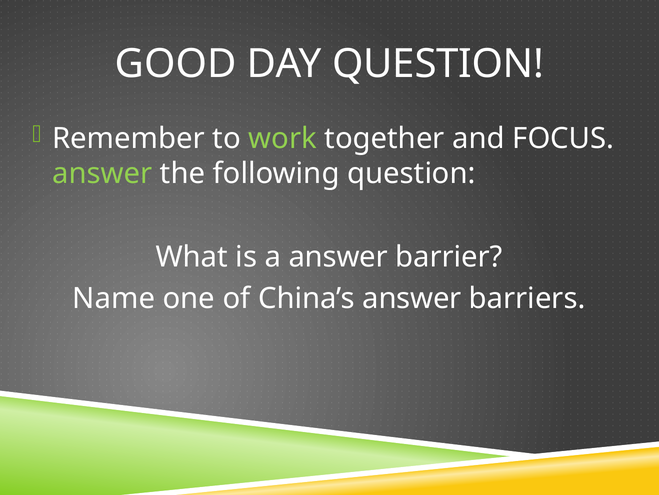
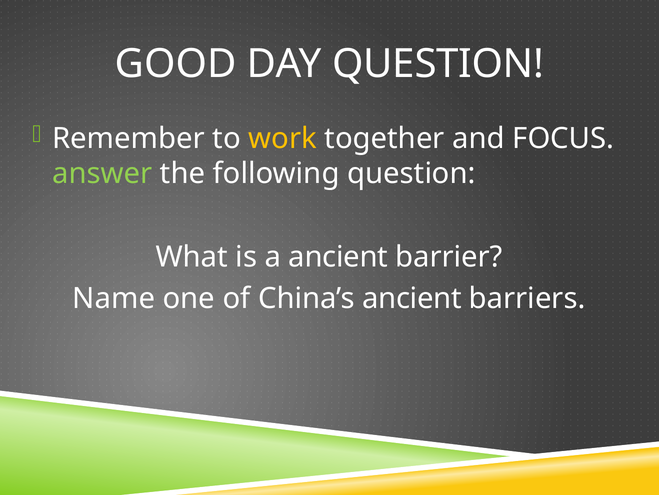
work colour: light green -> yellow (283, 138)
a answer: answer -> ancient (338, 257)
China’s answer: answer -> ancient (412, 298)
